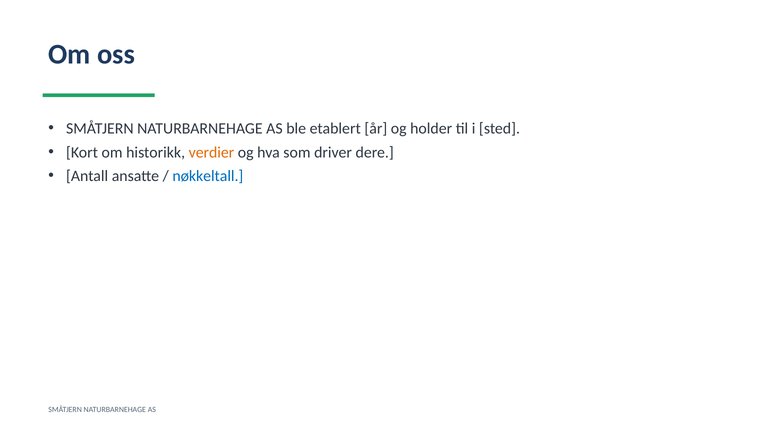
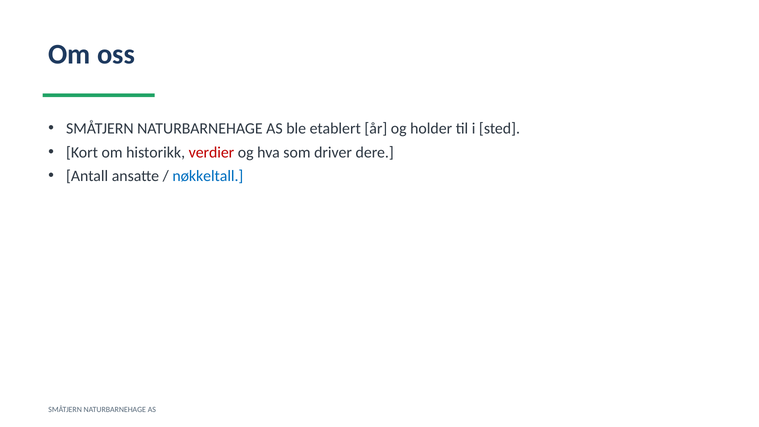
verdier colour: orange -> red (211, 152)
